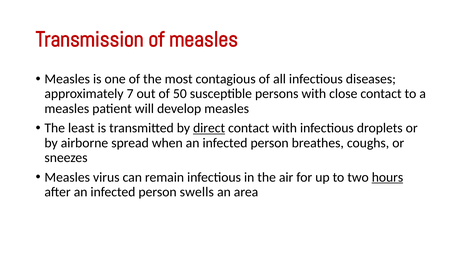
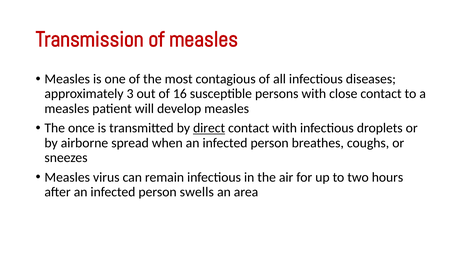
7: 7 -> 3 (130, 94)
50: 50 -> 16 (180, 94)
least: least -> once (81, 128)
hours underline: present -> none (387, 177)
